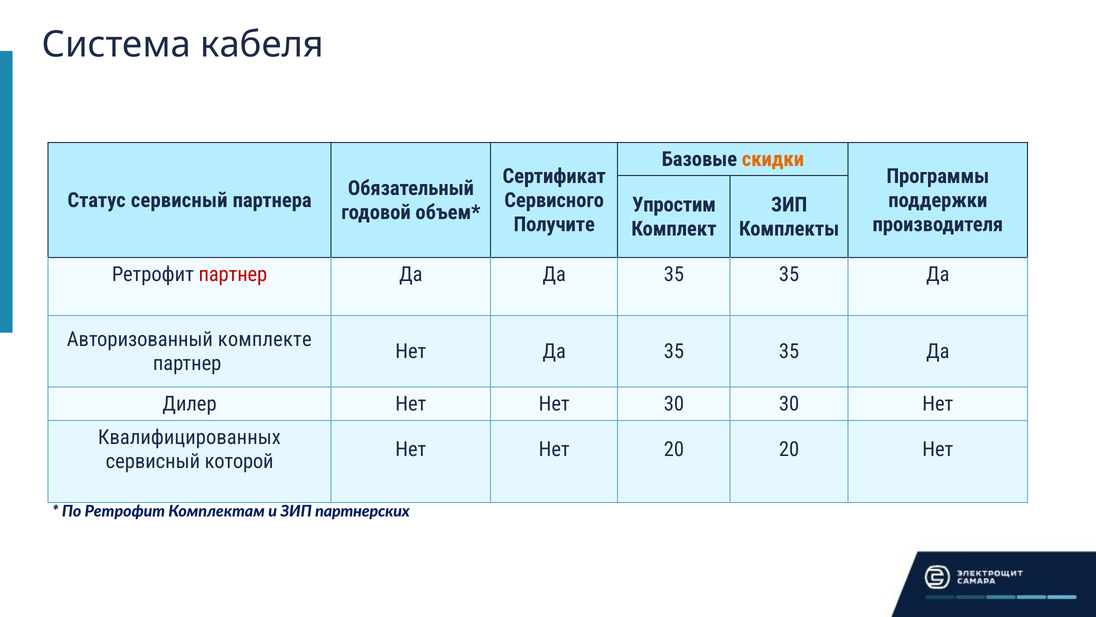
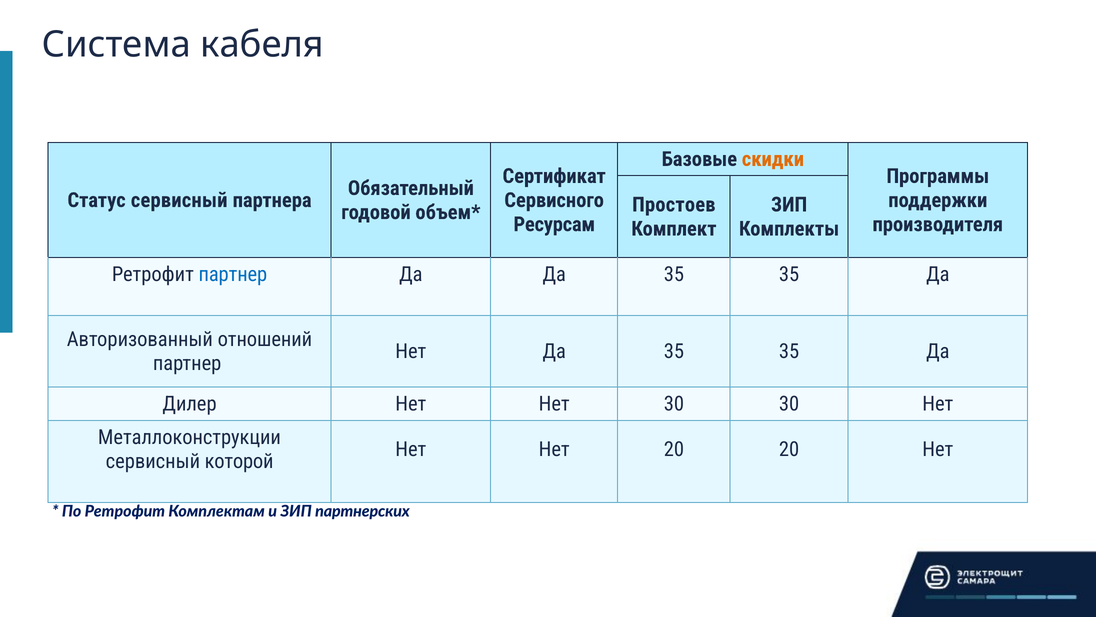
Упростим: Упростим -> Простоев (674, 204)
Получите: Получите -> Ресурсам (554, 224)
партнер colour: red -> blue (233, 274)
комплекте: комплекте -> отношений (265, 339)
Квалифицированных: Квалифицированных -> Металлоконструкции (189, 437)
